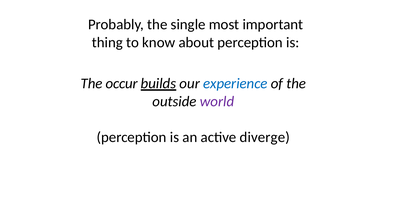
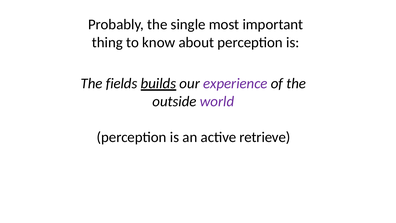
occur: occur -> fields (122, 83)
experience colour: blue -> purple (235, 83)
diverge: diverge -> retrieve (265, 137)
